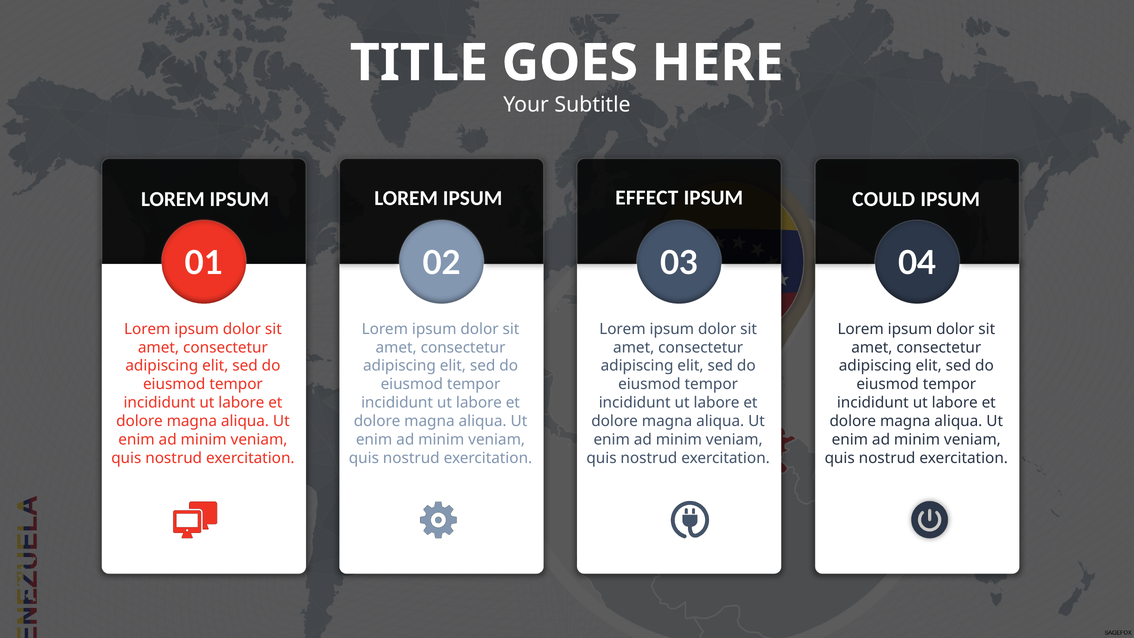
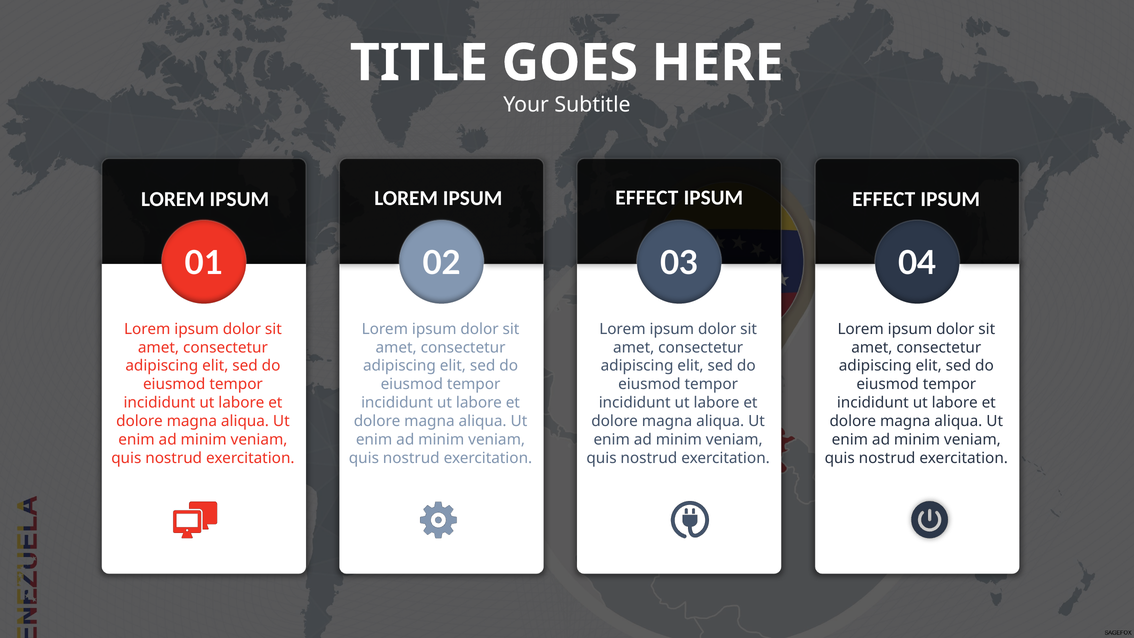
COULD: COULD -> EFFECT (884, 199)
